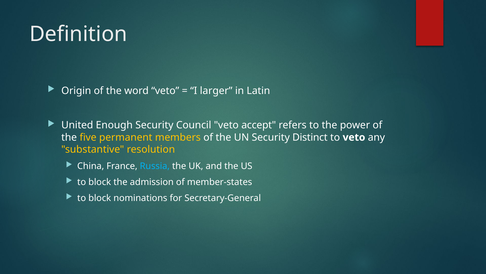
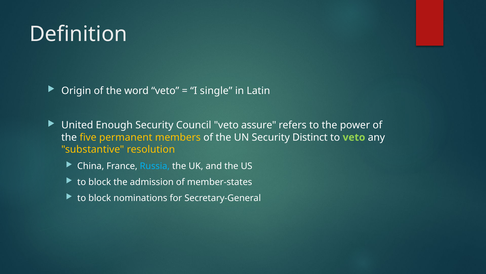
larger: larger -> single (216, 90)
accept: accept -> assure (259, 125)
veto colour: white -> light green (354, 137)
